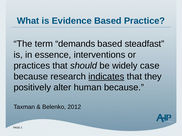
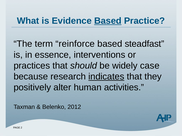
Based underline: none -> present (108, 21)
demands: demands -> reinforce (75, 44)
human because: because -> activities (124, 88)
